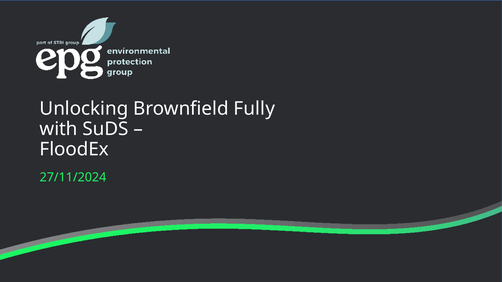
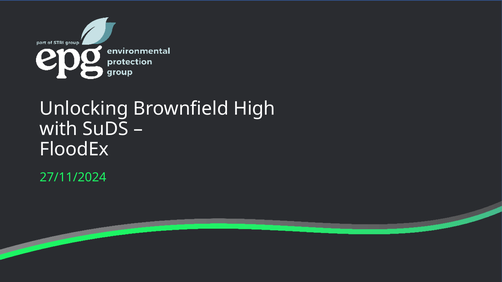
Fully: Fully -> High (254, 109)
